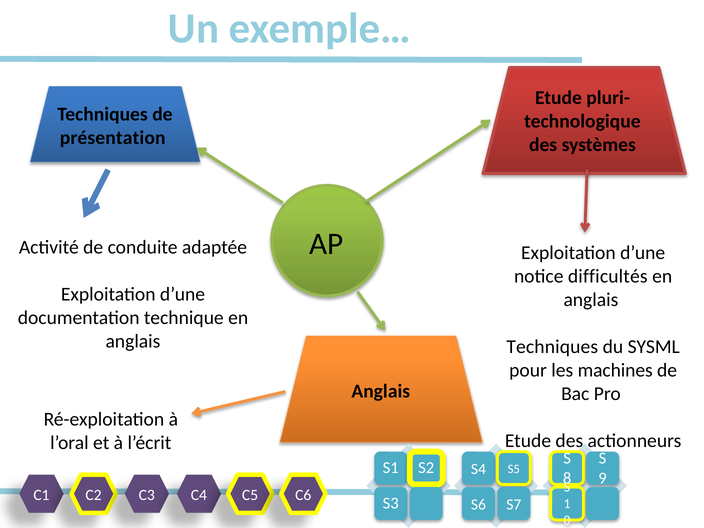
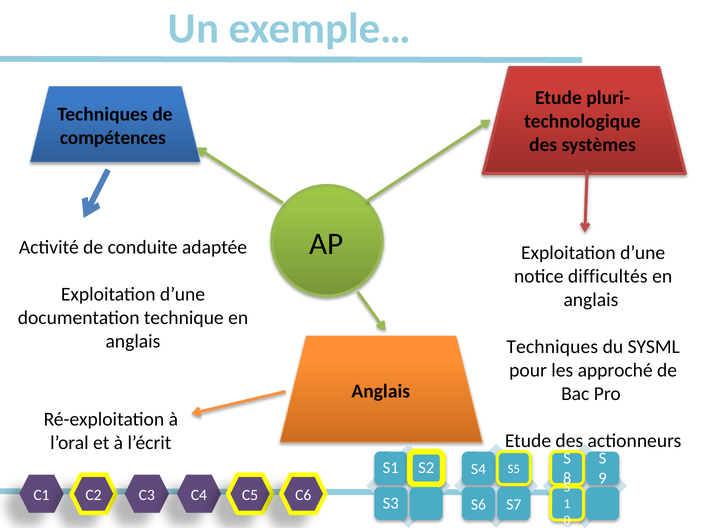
présentation: présentation -> compétences (113, 138)
machines: machines -> approché (615, 370)
